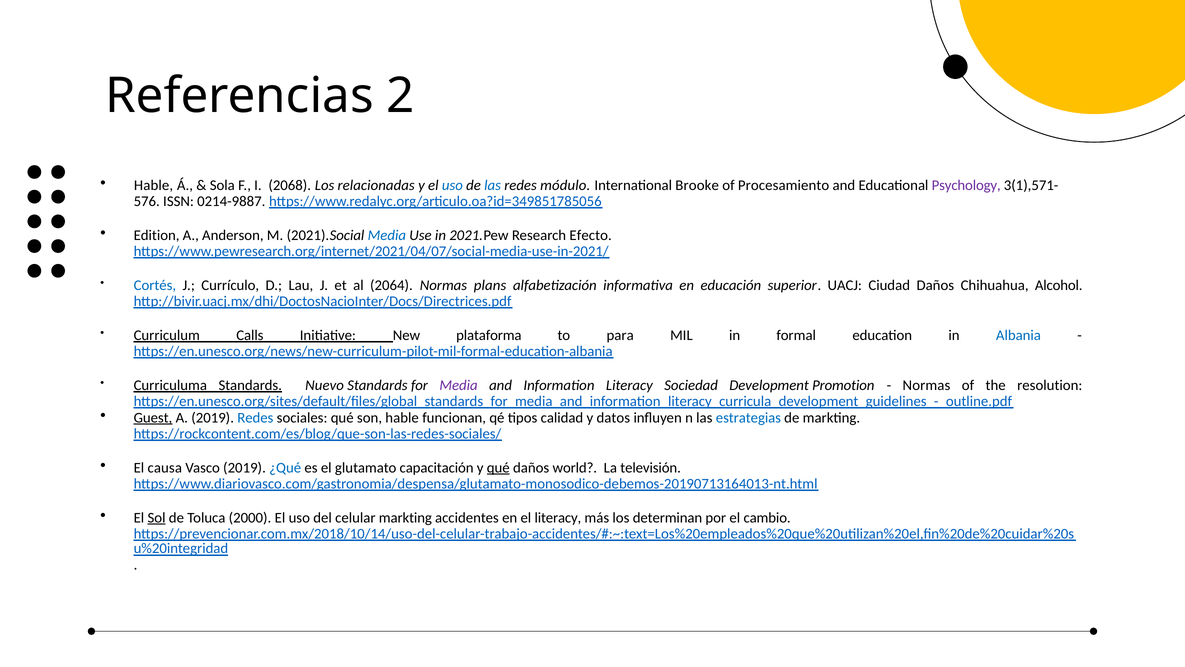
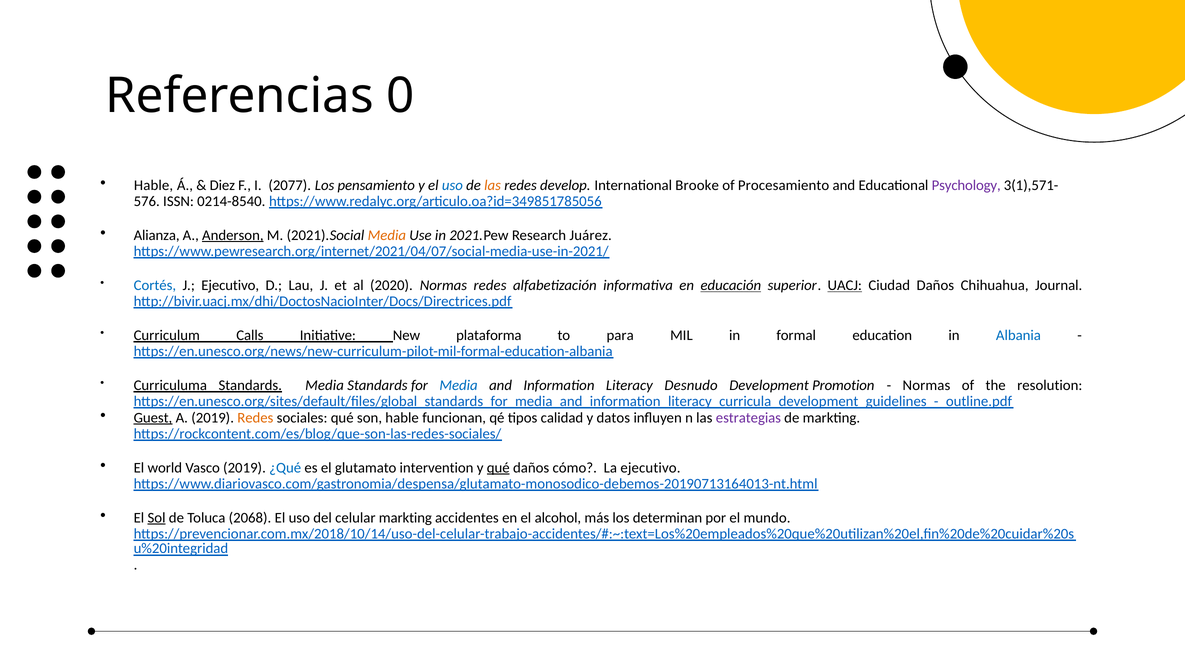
2: 2 -> 0 (401, 96)
Sola: Sola -> Diez (222, 185)
2068: 2068 -> 2077 (290, 185)
relacionadas: relacionadas -> pensamiento (376, 185)
las colour: blue -> orange (493, 185)
módulo: módulo -> develop (565, 185)
0214-9887: 0214-9887 -> 0214-8540 (231, 201)
Edition: Edition -> Alianza (157, 235)
Anderson underline: none -> present (233, 235)
Media colour: blue -> orange (387, 235)
Efecto: Efecto -> Juárez (591, 235)
J Currículo: Currículo -> Ejecutivo (230, 285)
2064: 2064 -> 2020 (391, 285)
Normas plans: plans -> redes (490, 285)
educación underline: none -> present (731, 285)
UACJ underline: none -> present (845, 285)
Alcohol: Alcohol -> Journal (1059, 285)
Standards Nuevo: Nuevo -> Media (325, 385)
Media colour: purple -> blue (459, 385)
Sociedad: Sociedad -> Desnudo (691, 385)
Redes colour: blue -> orange (255, 417)
estrategias colour: blue -> purple (748, 417)
causa: causa -> world (165, 467)
capacitación: capacitación -> intervention (437, 467)
world: world -> cómo (575, 467)
La televisión: televisión -> ejecutivo (650, 467)
2000: 2000 -> 2068 (250, 517)
el literacy: literacy -> alcohol (558, 517)
cambio: cambio -> mundo (767, 517)
